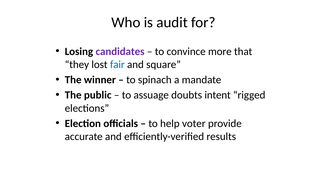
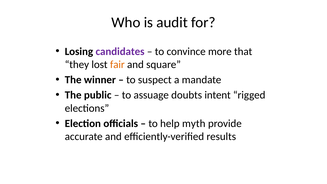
fair colour: blue -> orange (117, 65)
spinach: spinach -> suspect (155, 80)
voter: voter -> myth (194, 123)
